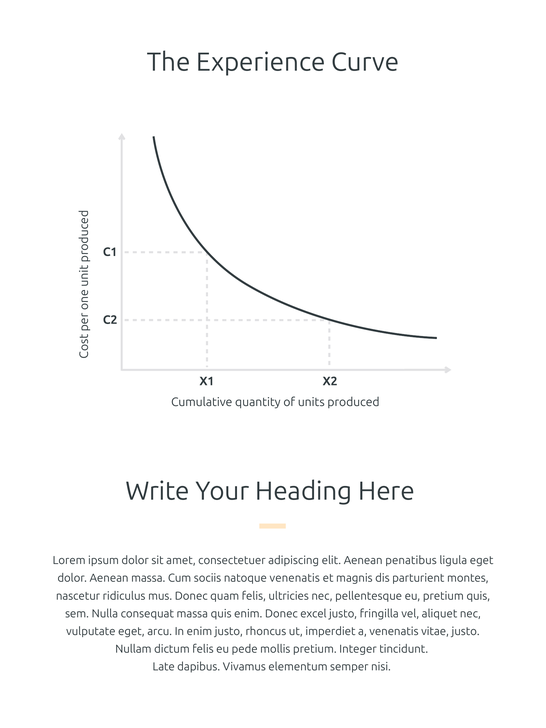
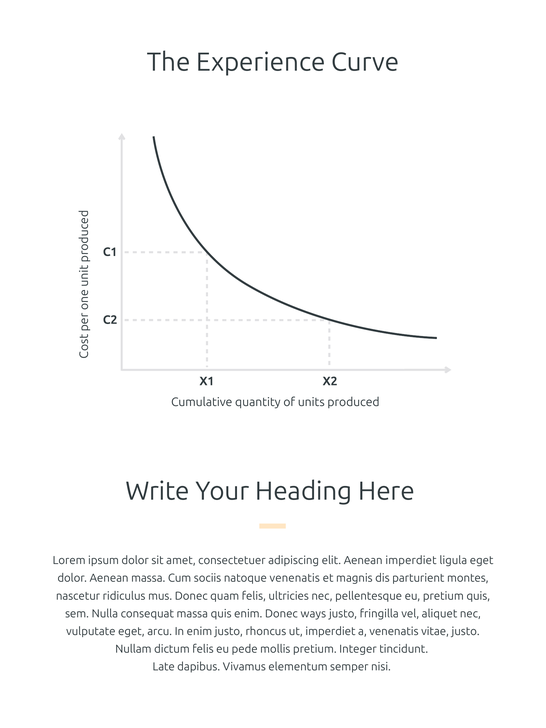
Aenean penatibus: penatibus -> imperdiet (411, 561)
excel: excel -> ways (313, 614)
